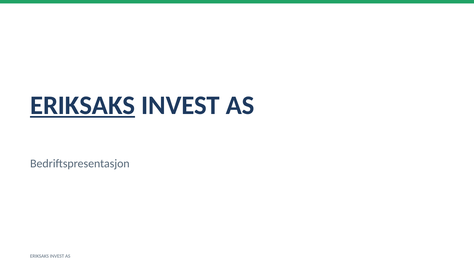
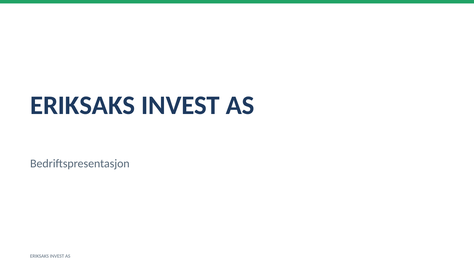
ERIKSAKS underline: present -> none (83, 105)
